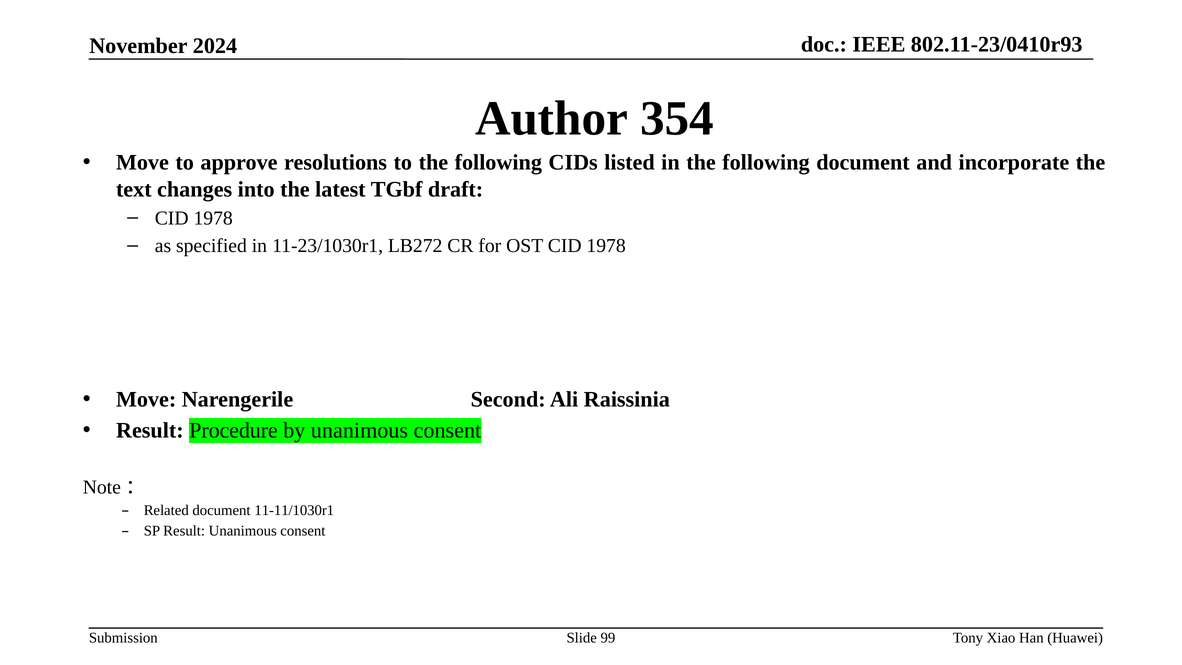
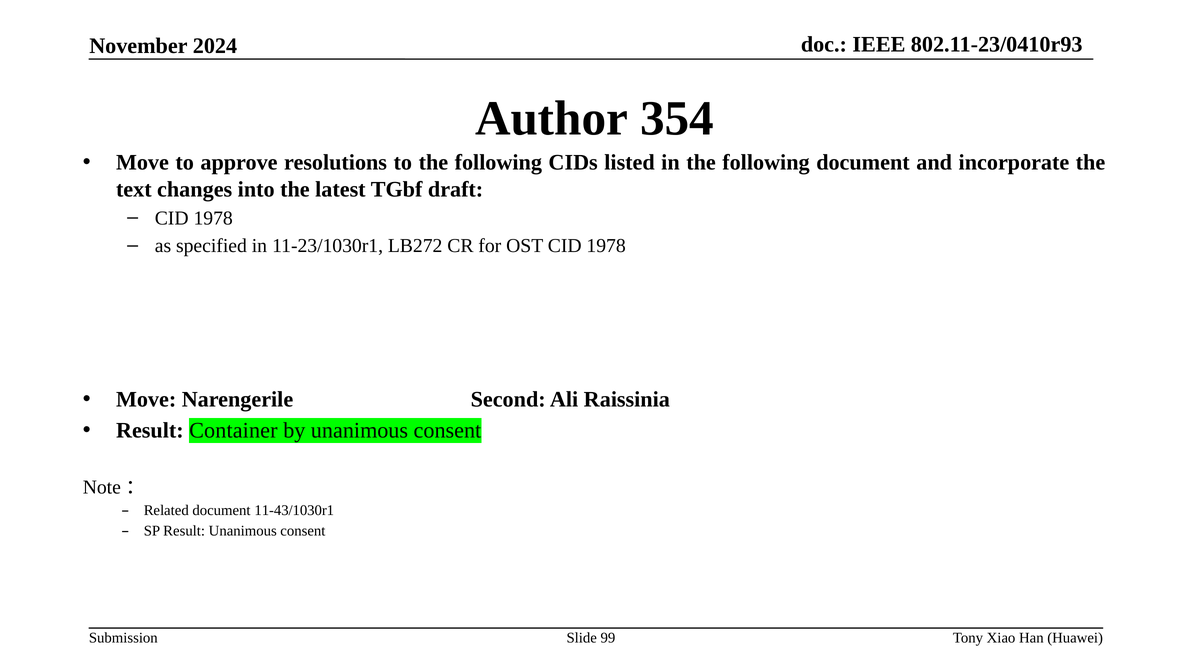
Procedure: Procedure -> Container (233, 431)
11-11/1030r1: 11-11/1030r1 -> 11-43/1030r1 (294, 510)
